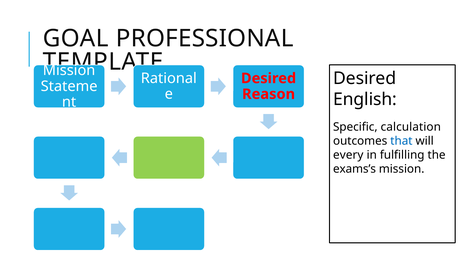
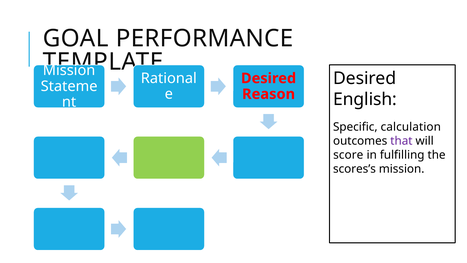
PROFESSIONAL: PROFESSIONAL -> PERFORMANCE (205, 38)
that colour: blue -> purple (401, 141)
every: every -> score (348, 155)
exams’s: exams’s -> scores’s (354, 169)
